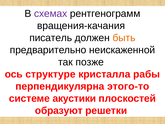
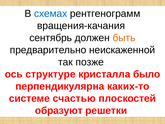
схемах colour: purple -> blue (51, 14)
писатель: писатель -> сентябрь (51, 38)
рабы: рабы -> было (147, 74)
этого-то: этого-то -> каких-то (128, 86)
акустики: акустики -> счастью (74, 98)
